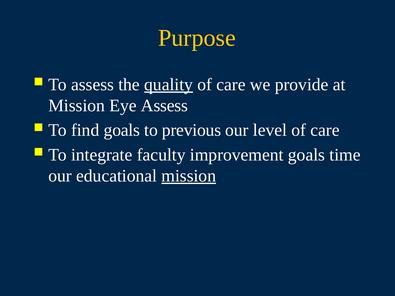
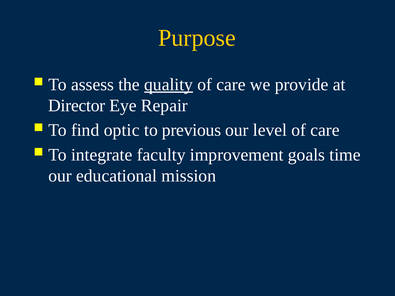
Mission: Mission -> Director (77, 106)
Eye Assess: Assess -> Repair (164, 106)
find goals: goals -> optic (122, 130)
mission underline: present -> none (189, 176)
